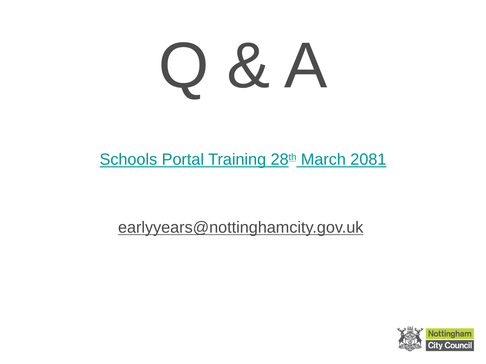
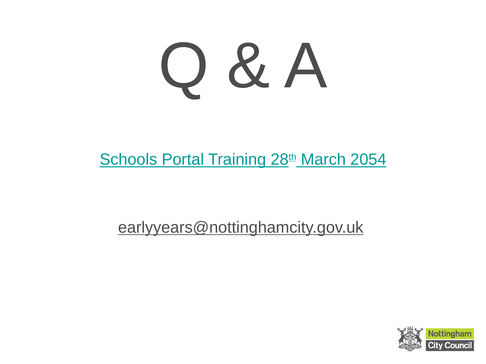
2081: 2081 -> 2054 (368, 160)
